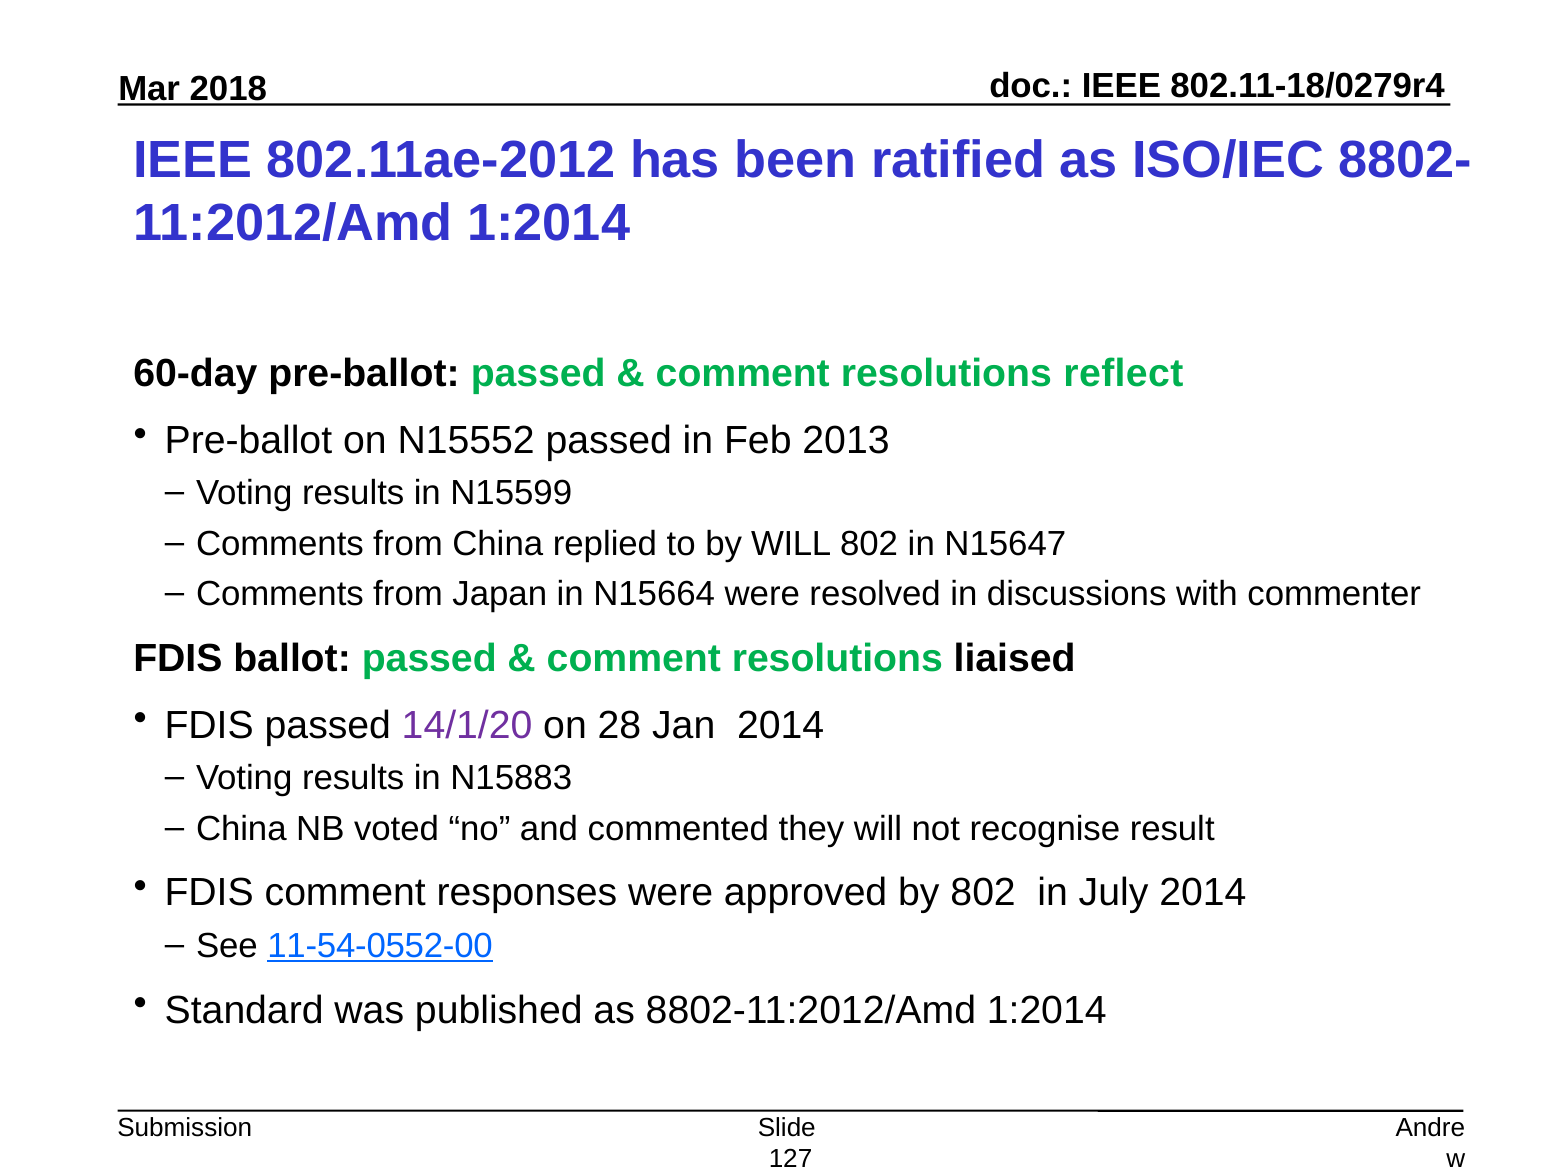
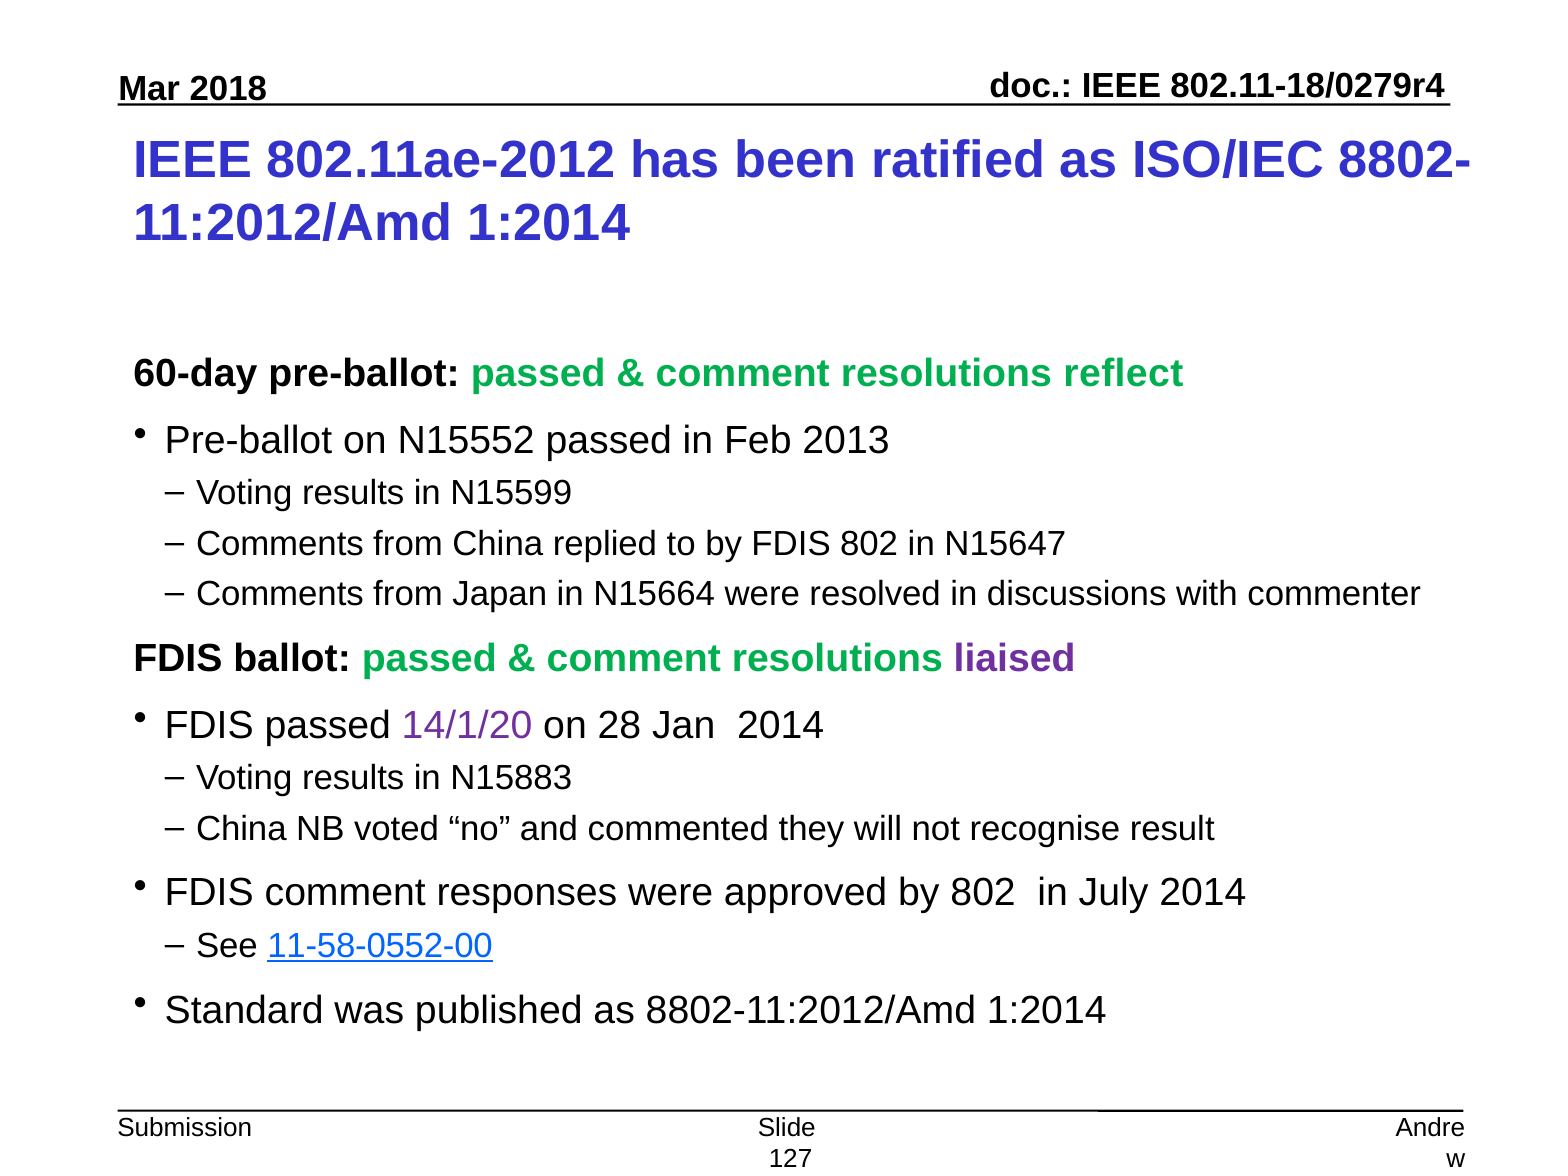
by WILL: WILL -> FDIS (791, 544)
liaised colour: black -> purple (1015, 659)
11-54-0552-00: 11-54-0552-00 -> 11-58-0552-00 (380, 946)
